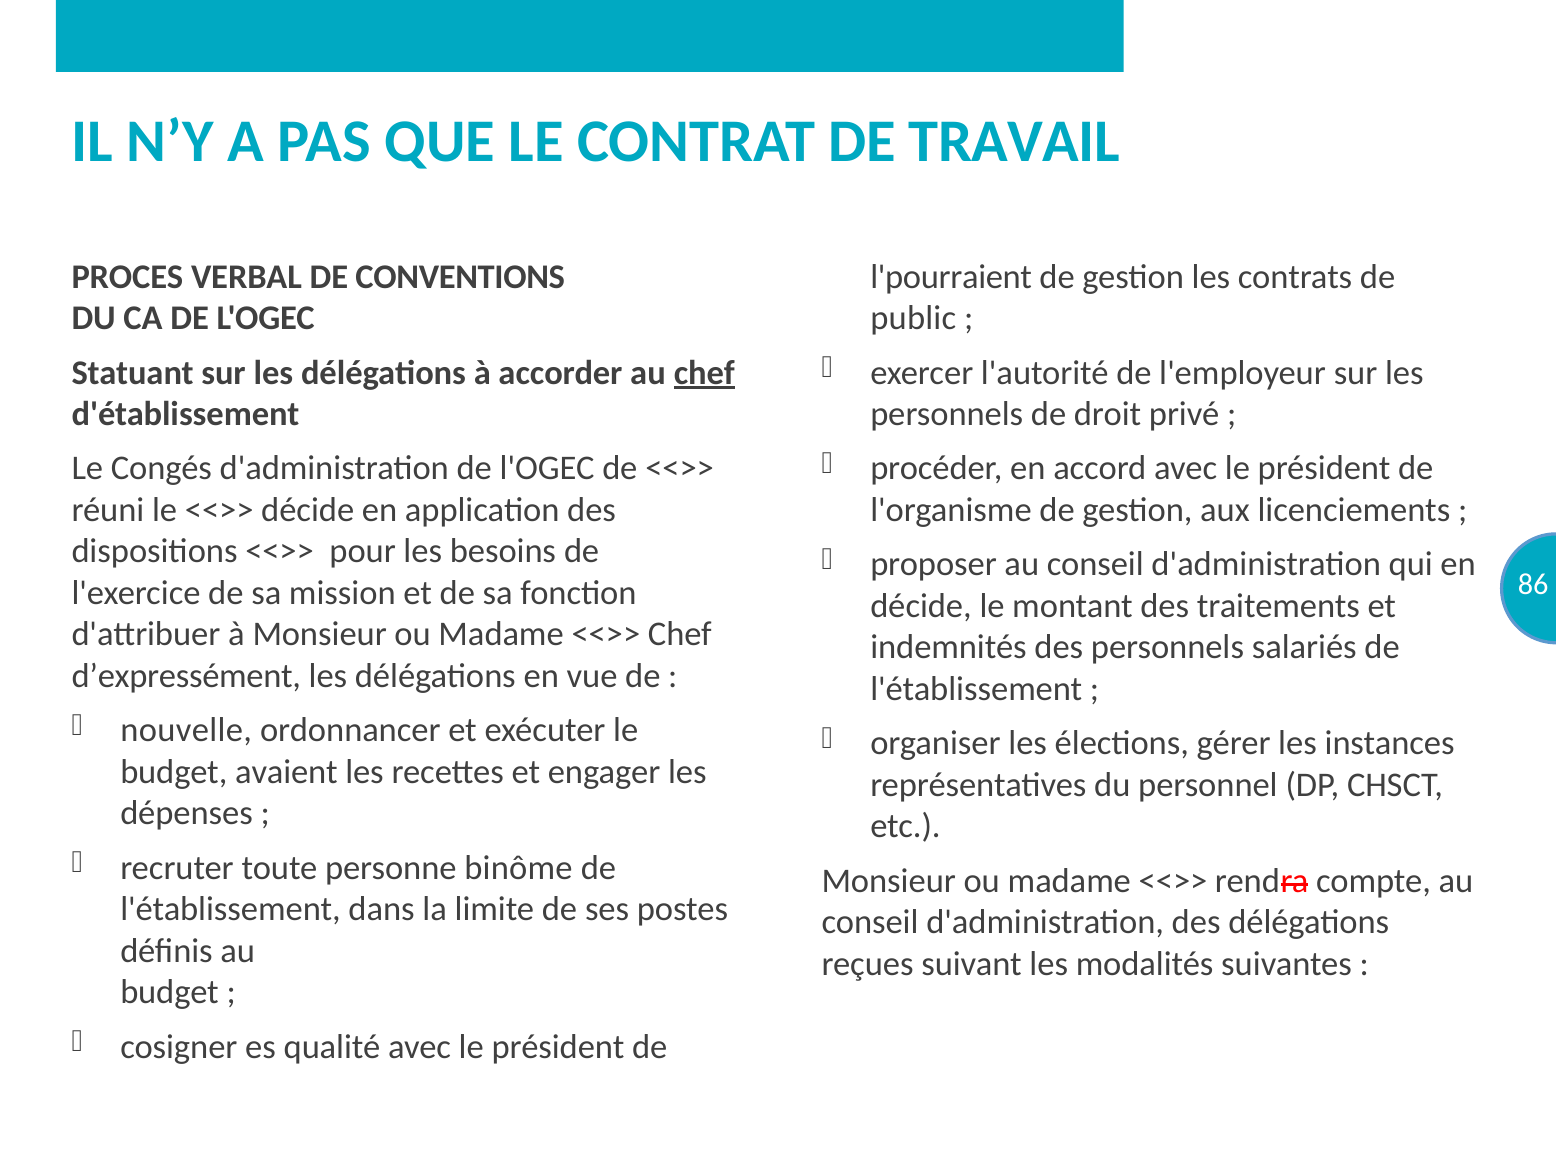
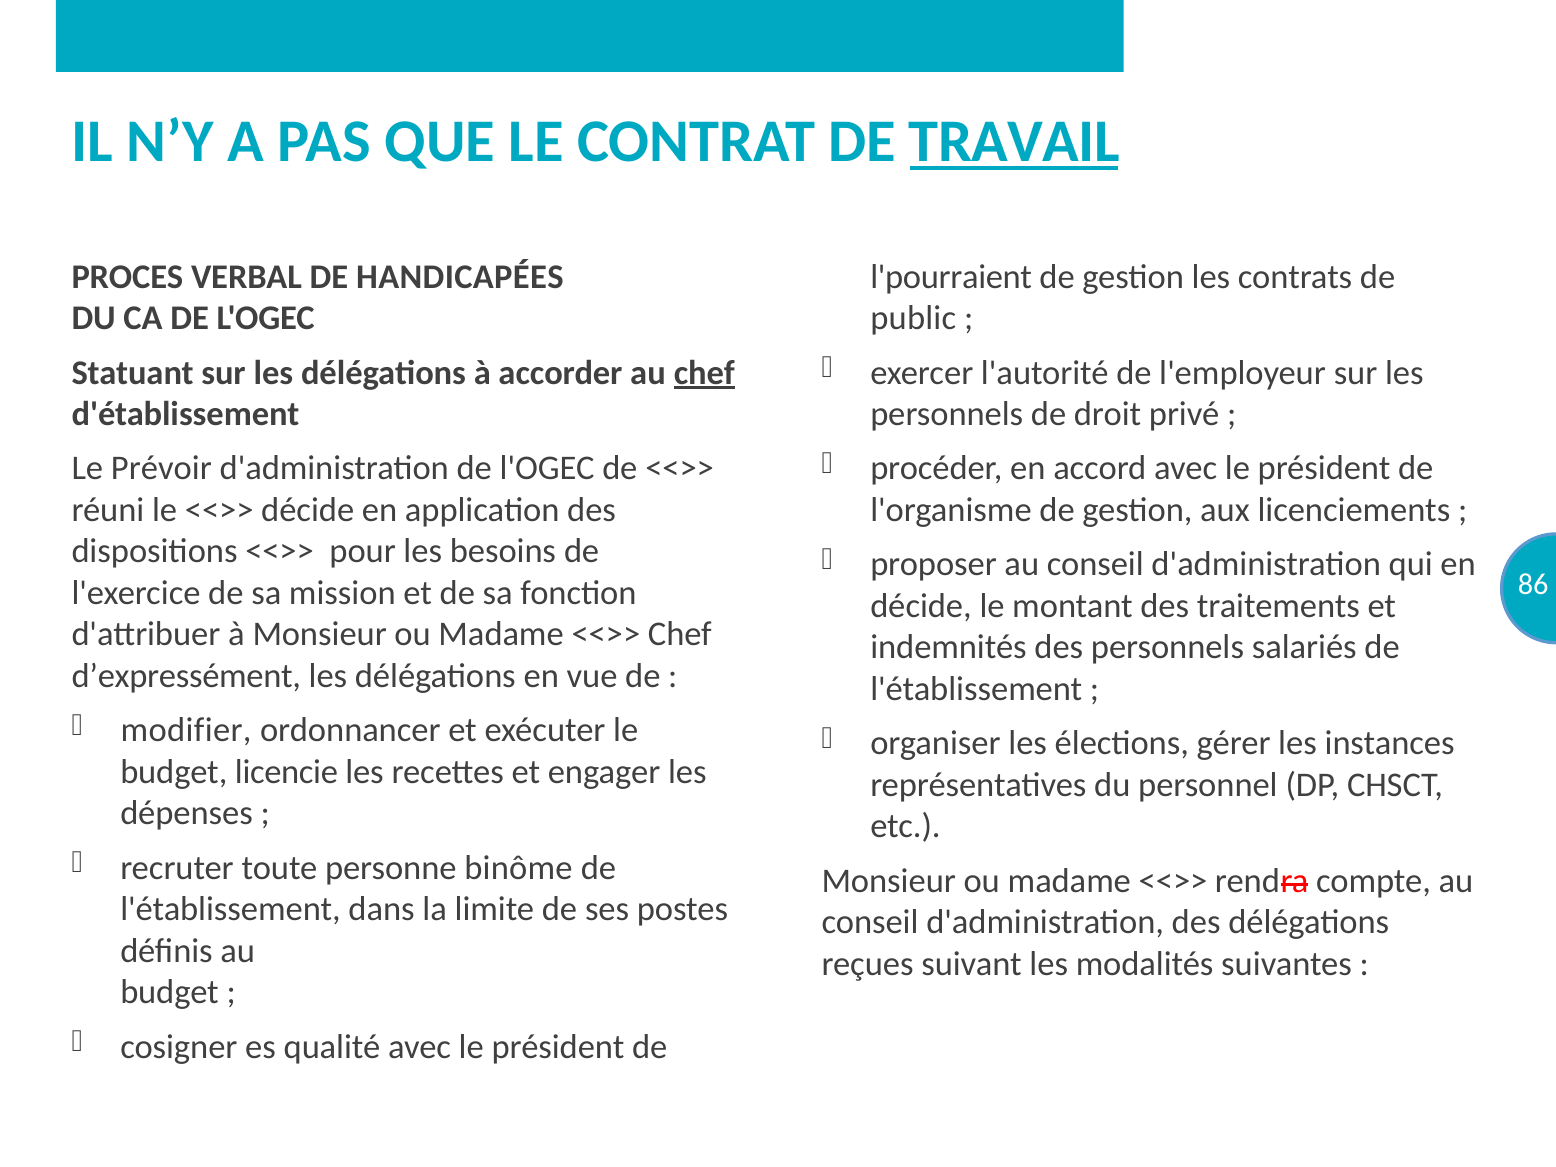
TRAVAIL underline: none -> present (1014, 142)
CONVENTIONS: CONVENTIONS -> HANDICAPÉES (460, 277)
Congés: Congés -> Prévoir (161, 469)
nouvelle: nouvelle -> modifier (186, 730)
avaient: avaient -> licencie (286, 772)
